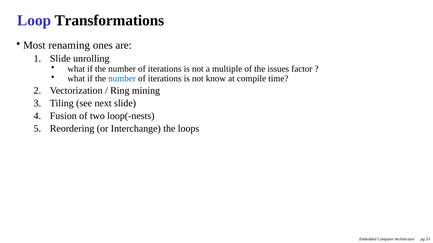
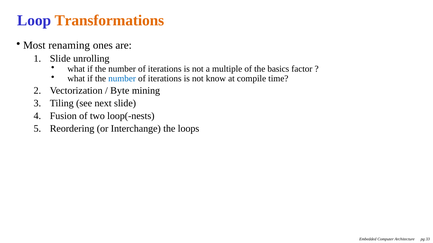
Transformations colour: black -> orange (109, 20)
issues: issues -> basics (278, 69)
Ring: Ring -> Byte (120, 91)
